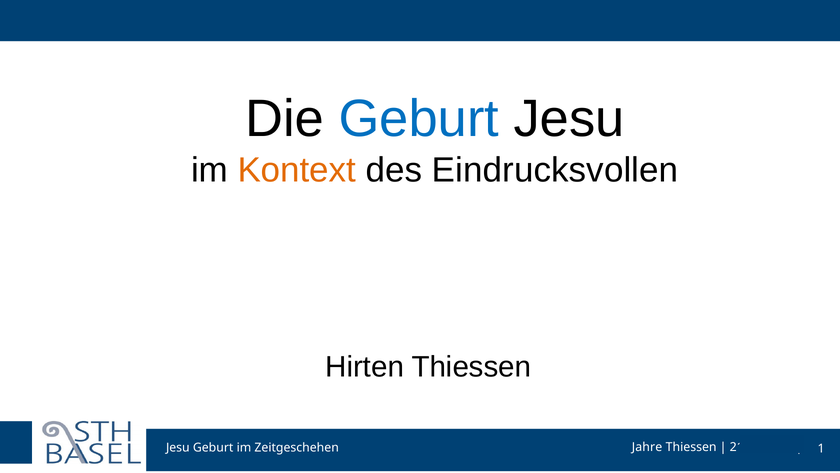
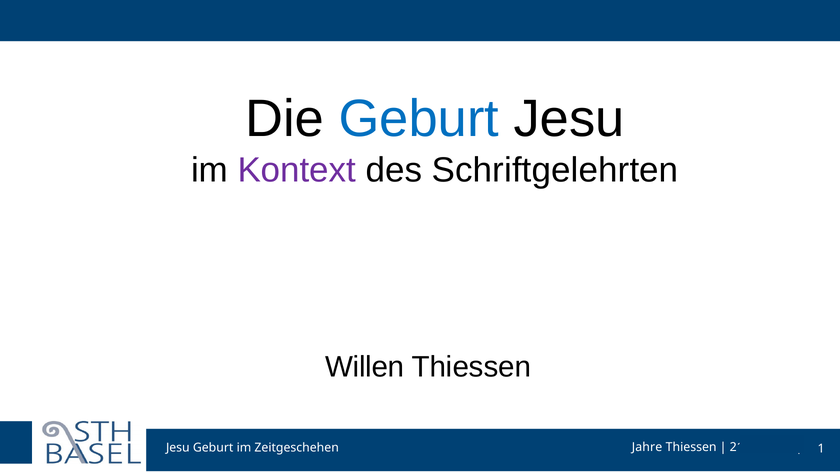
Kontext colour: orange -> purple (297, 170)
Eindrucksvollen: Eindrucksvollen -> Schriftgelehrten (555, 170)
Hirten: Hirten -> Willen (365, 367)
